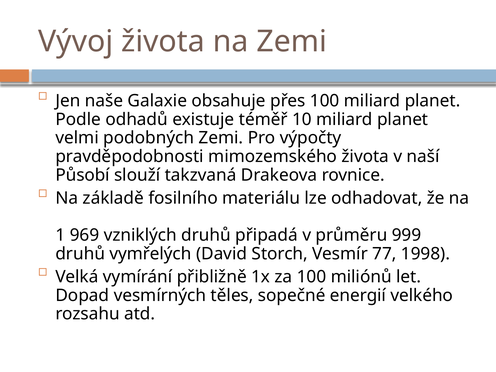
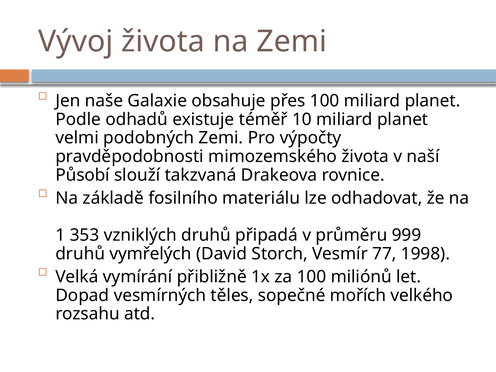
969: 969 -> 353 (85, 235)
energií: energií -> mořích (358, 295)
